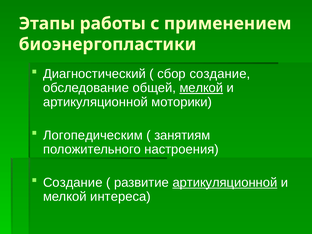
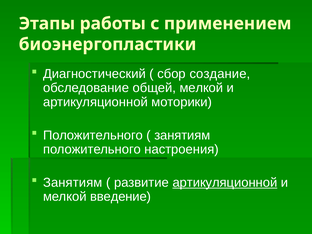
мелкой underline: present -> none (201, 88)
Логопедическим: Логопедическим -> Положительного (93, 135)
Создание: Создание -> Занятиям (73, 183)
интереса: интереса -> введение (121, 197)
